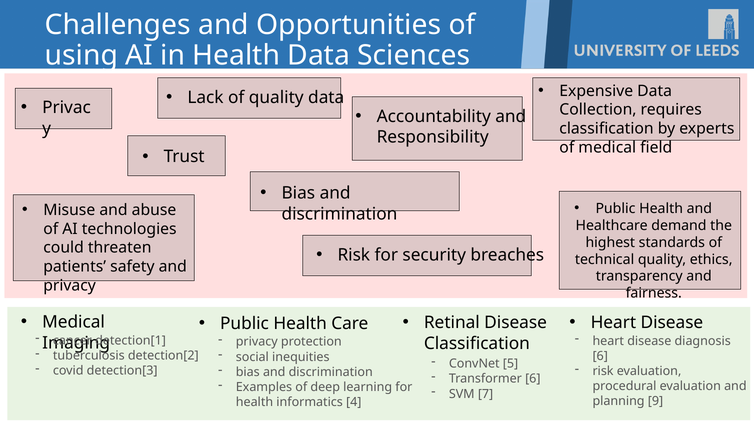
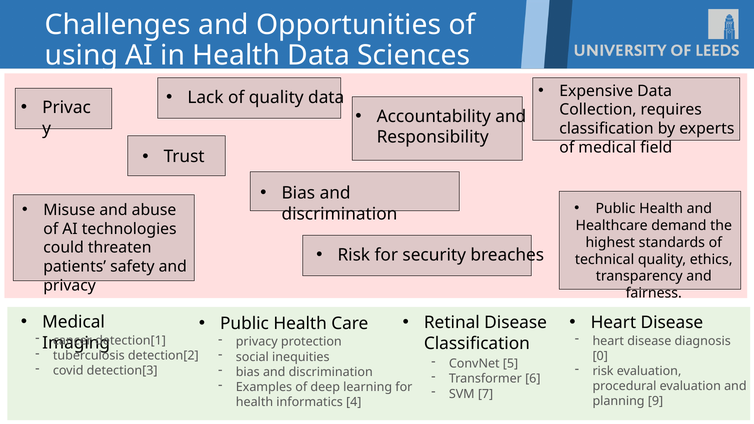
6: 6 -> 0 (600, 356)
